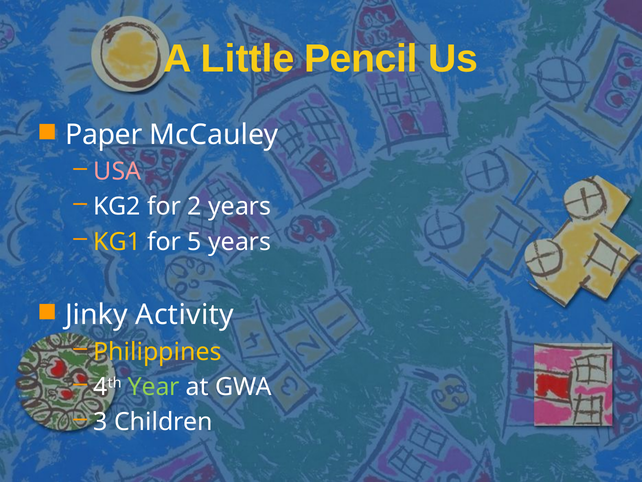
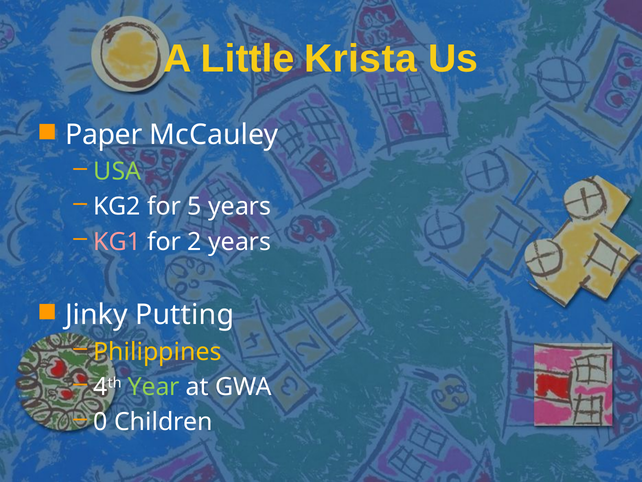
Pencil: Pencil -> Krista (360, 59)
USA colour: pink -> light green (117, 172)
2: 2 -> 5 (195, 207)
KG1 colour: yellow -> pink (117, 242)
5: 5 -> 2 (195, 242)
Activity: Activity -> Putting (185, 315)
3: 3 -> 0 (101, 421)
